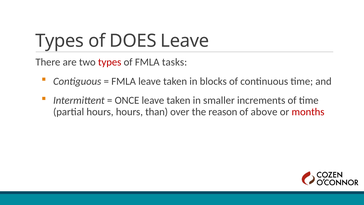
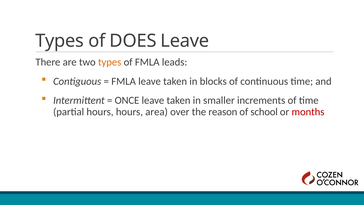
types colour: red -> orange (110, 62)
tasks: tasks -> leads (175, 62)
than: than -> area (157, 112)
above: above -> school (264, 112)
